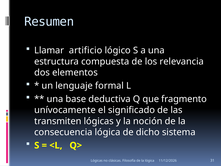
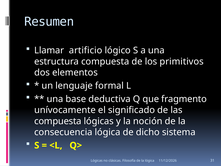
relevancia: relevancia -> primitivos (182, 61)
transmiten: transmiten -> compuesta (58, 121)
